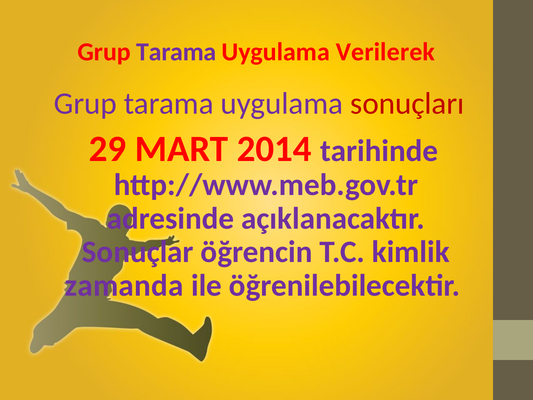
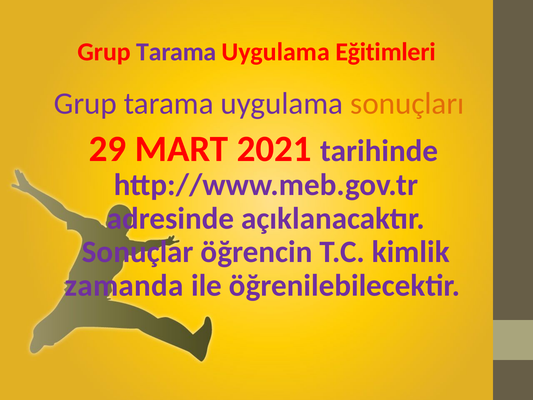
Verilerek: Verilerek -> Eğitimleri (386, 52)
sonuçları colour: red -> orange (407, 103)
2014: 2014 -> 2021 (274, 149)
